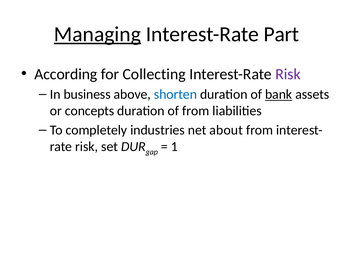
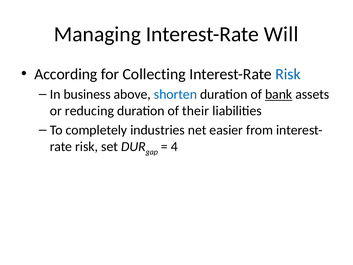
Managing underline: present -> none (97, 34)
Part: Part -> Will (281, 34)
Risk colour: purple -> blue (288, 74)
concepts: concepts -> reducing (90, 111)
of from: from -> their (196, 111)
about: about -> easier (226, 130)
1: 1 -> 4 (174, 147)
